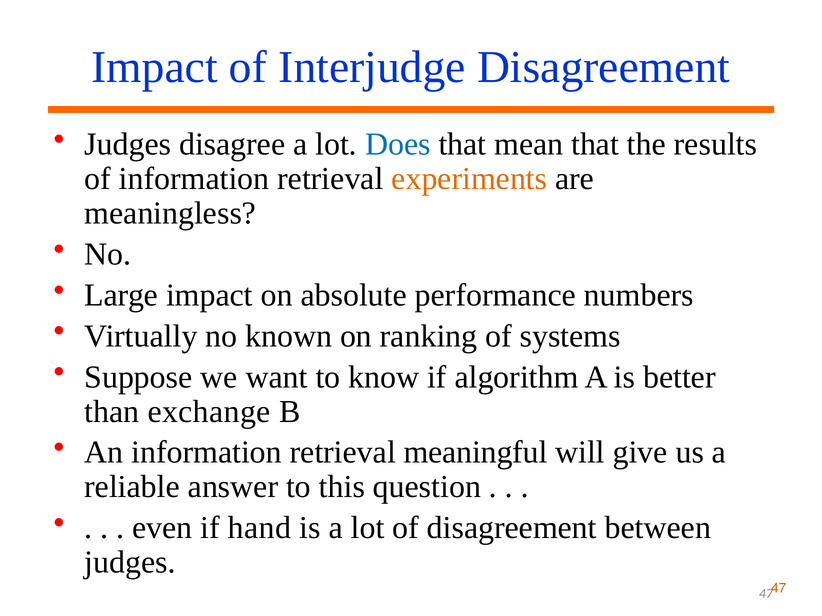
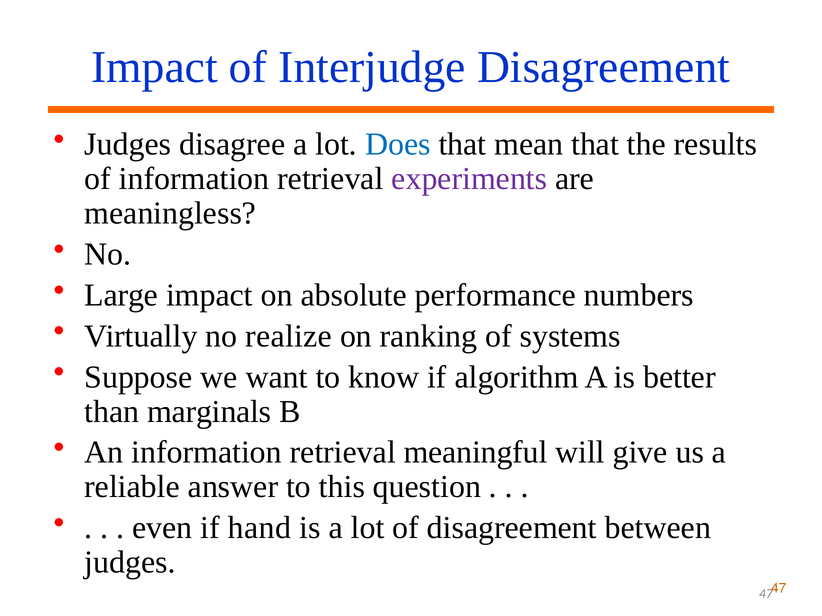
experiments colour: orange -> purple (469, 179)
known: known -> realize (289, 336)
exchange: exchange -> marginals (209, 412)
